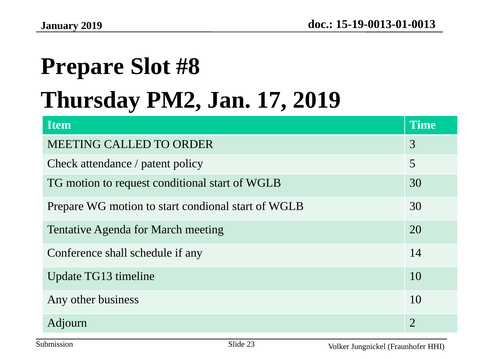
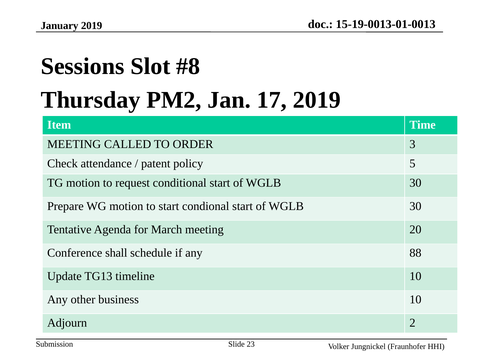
Prepare: Prepare -> Sessions (83, 66)
14: 14 -> 88 (415, 253)
